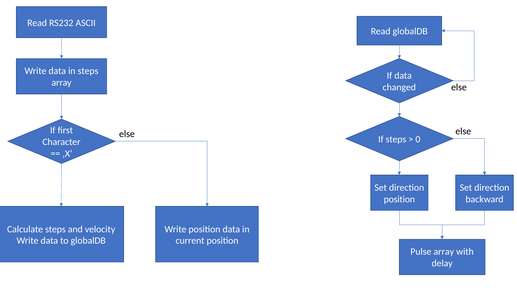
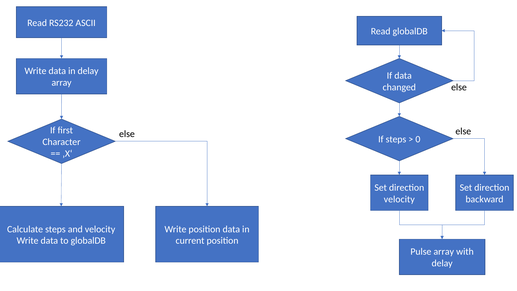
in steps: steps -> delay (88, 71)
position: position -> velocity (399, 199)
